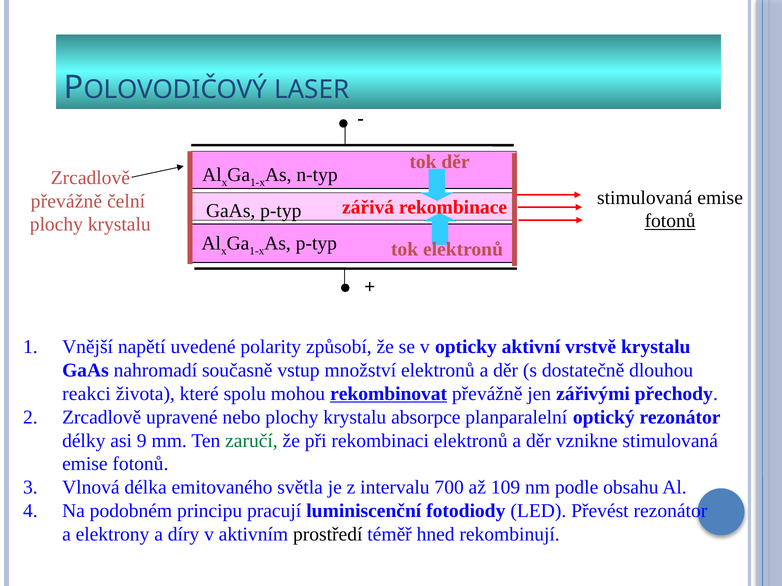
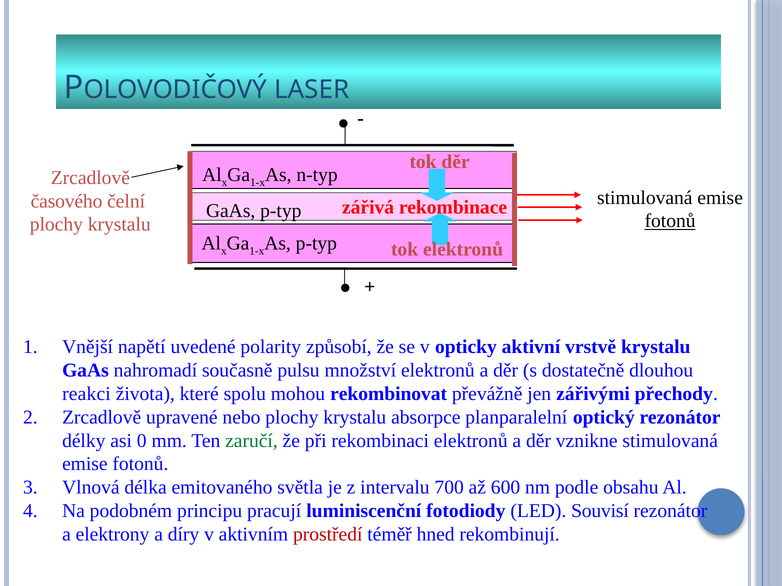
převážně: převážně -> časového (67, 201)
vstup: vstup -> pulsu (299, 371)
rekombinovat underline: present -> none (389, 394)
9: 9 -> 0 (142, 441)
109: 109 -> 600 (506, 488)
Převést: Převést -> Souvisí (600, 511)
prostředí colour: black -> red (328, 535)
